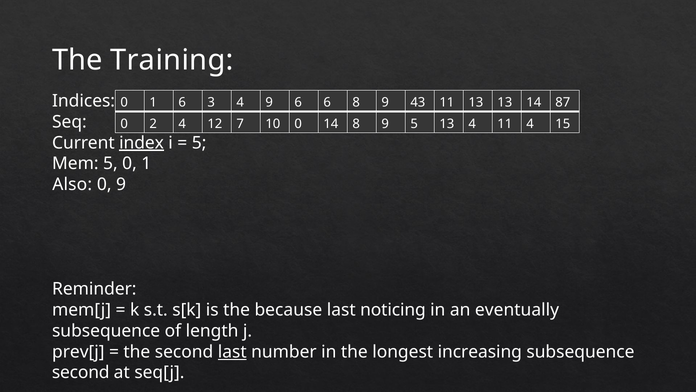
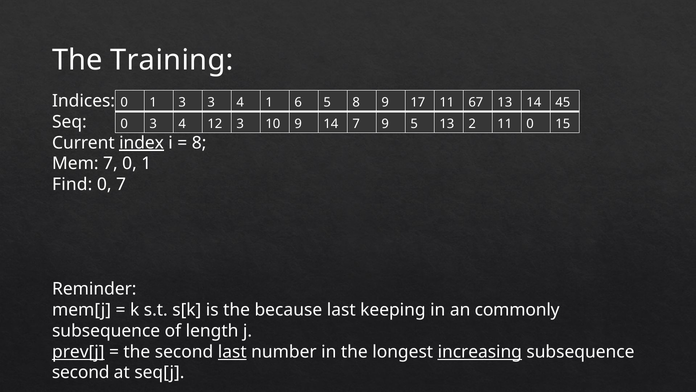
1 6: 6 -> 3 (182, 102)
4 9: 9 -> 1 (269, 102)
6 6: 6 -> 5 (327, 102)
43: 43 -> 17 (418, 102)
11 13: 13 -> 67 (476, 102)
87: 87 -> 45 (563, 102)
0 2: 2 -> 3 (153, 124)
12 7: 7 -> 3 (240, 124)
10 0: 0 -> 9 (298, 124)
14 8: 8 -> 7 (356, 124)
13 4: 4 -> 2 (472, 124)
11 4: 4 -> 0 (530, 124)
5: 5 -> 8 (199, 143)
Mem 5: 5 -> 7 (110, 163)
Also: Also -> Find (72, 184)
0 9: 9 -> 7 (121, 184)
noticing: noticing -> keeping (393, 310)
eventually: eventually -> commonly (517, 310)
prev[j underline: none -> present (78, 351)
increasing underline: none -> present (480, 351)
